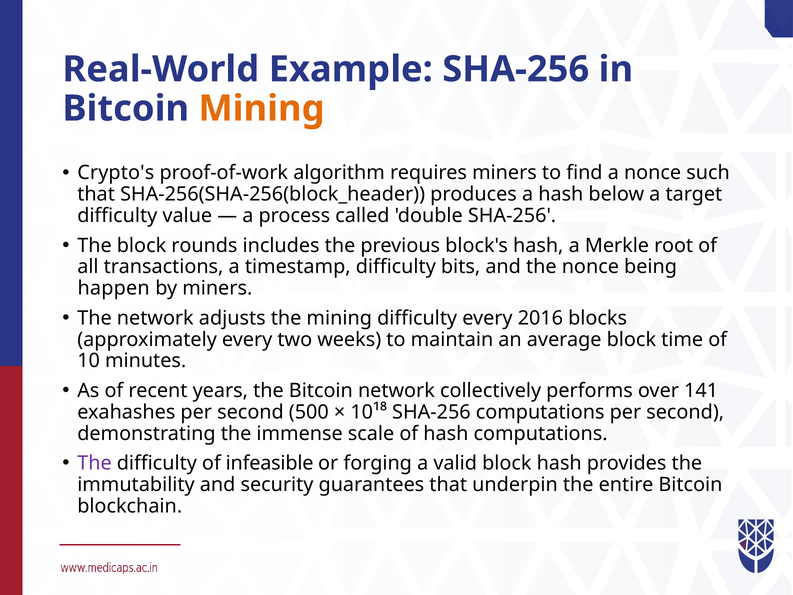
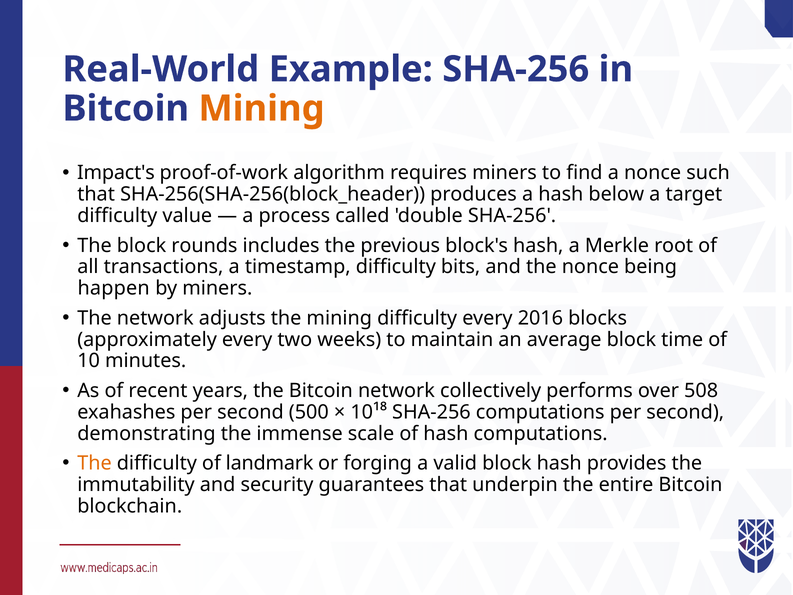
Crypto's: Crypto's -> Impact's (116, 173)
141: 141 -> 508 (701, 390)
The colour: purple -> orange (95, 463)
infeasible: infeasible -> landmark (270, 463)
